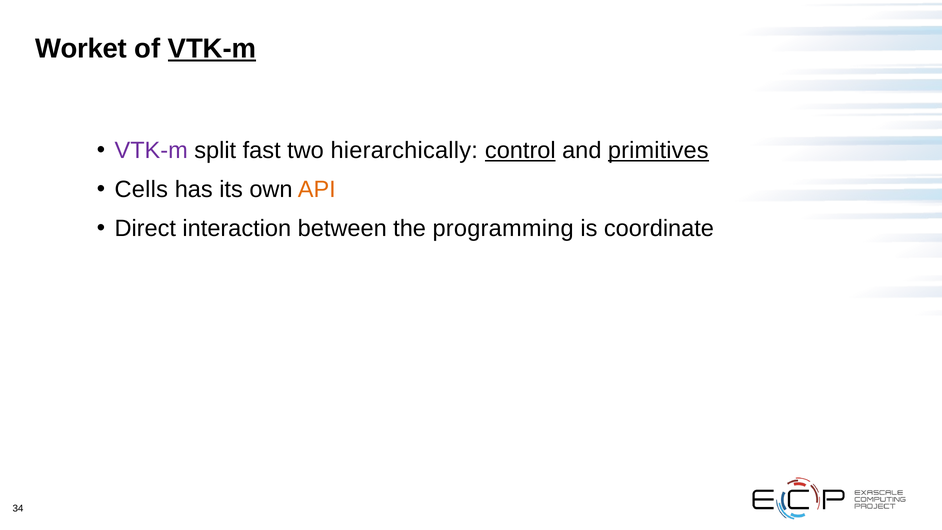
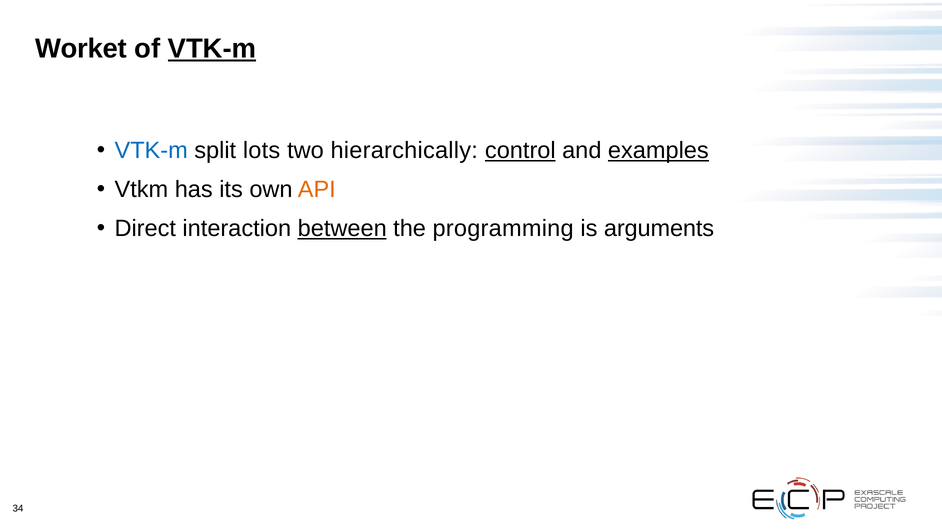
VTK-m colour: purple -> blue (151, 150)
fast: fast -> lots (262, 150)
primitives: primitives -> examples (658, 150)
Cells: Cells -> Vtkm (141, 189)
between underline: none -> present (342, 229)
coordinate: coordinate -> arguments (659, 229)
